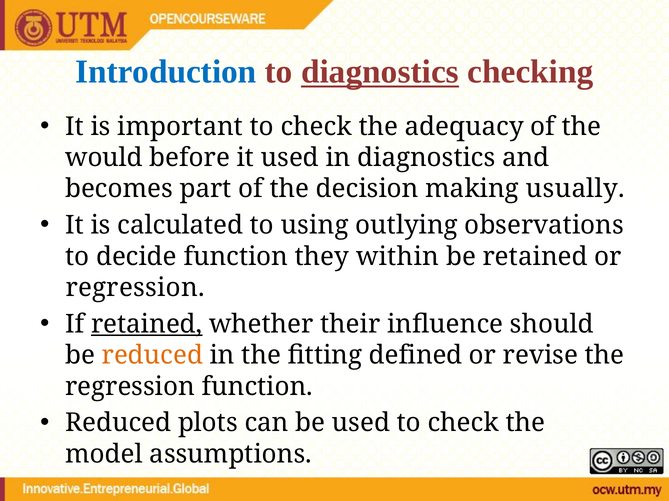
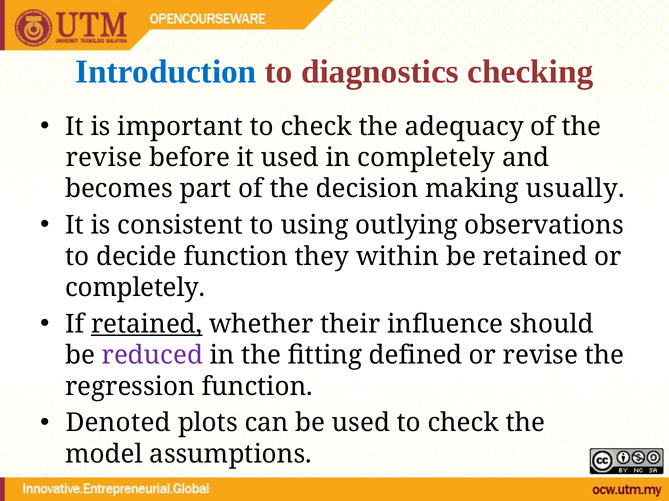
diagnostics underline: present -> none (380, 72)
would: would -> revise (104, 158)
in diagnostics: diagnostics -> completely (426, 158)
calculated: calculated -> consistent (180, 226)
regression: regression -> completely (135, 288)
reduced colour: orange -> purple (152, 356)
Reduced: Reduced -> Denoted (118, 423)
